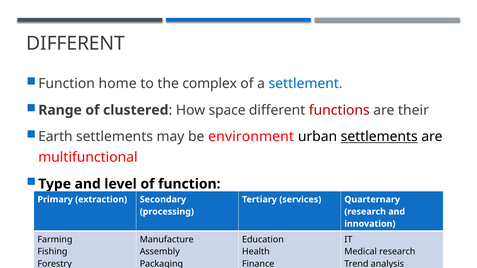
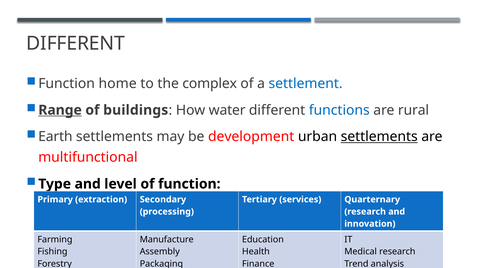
Range underline: none -> present (60, 110)
clustered: clustered -> buildings (136, 110)
space: space -> water (227, 110)
functions colour: red -> blue (339, 110)
their: their -> rural (414, 110)
environment: environment -> development (251, 137)
